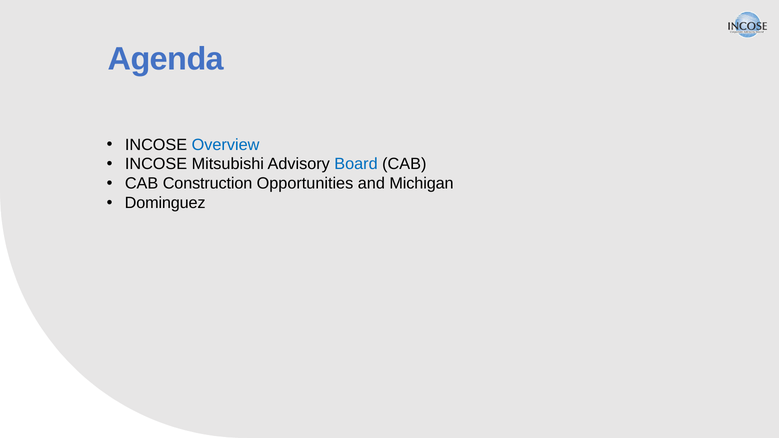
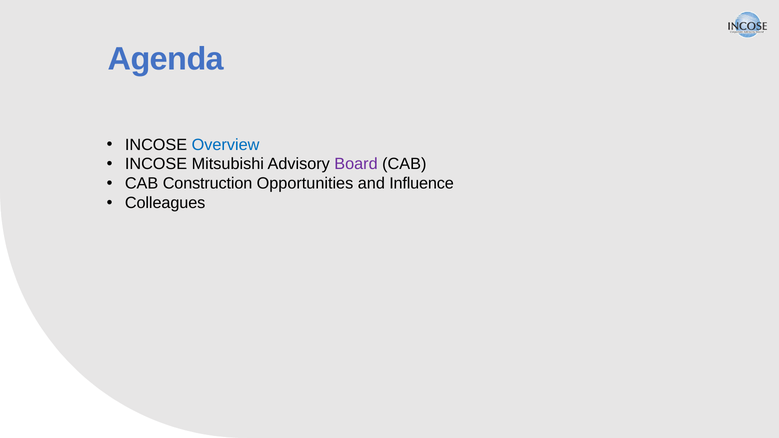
Board colour: blue -> purple (356, 164)
Michigan: Michigan -> Influence (422, 184)
Dominguez: Dominguez -> Colleagues (165, 203)
